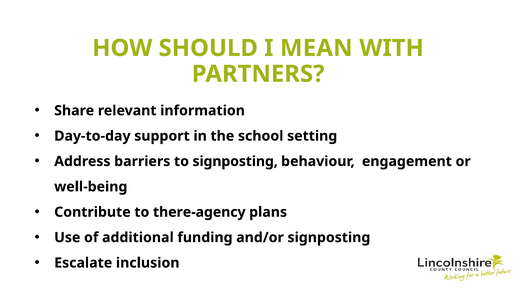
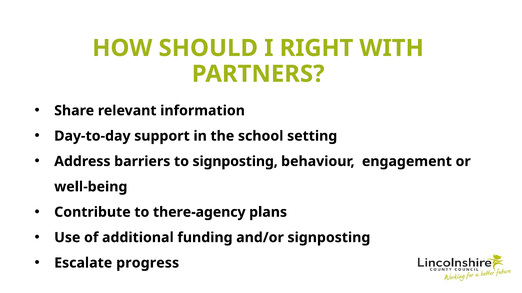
MEAN: MEAN -> RIGHT (316, 48)
inclusion: inclusion -> progress (148, 263)
